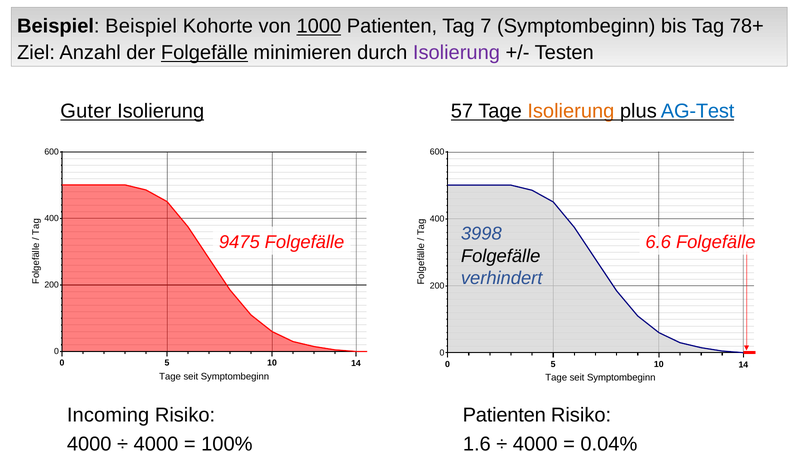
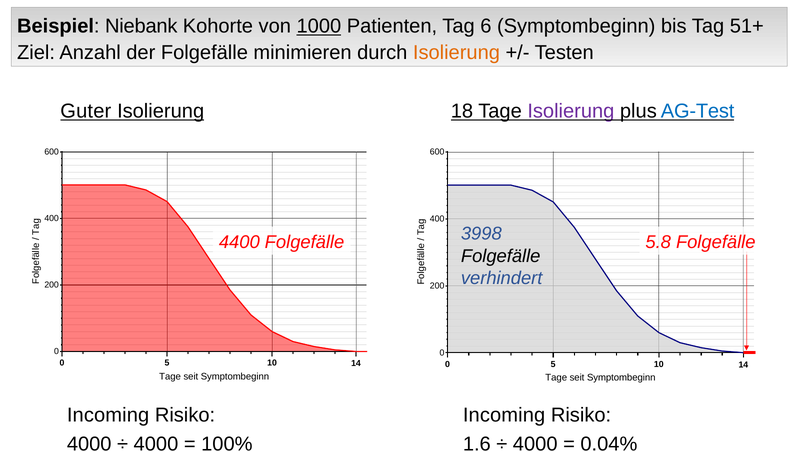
Beispiel Beispiel: Beispiel -> Niebank (141, 26)
7: 7 -> 6 (486, 26)
78+: 78+ -> 51+ (747, 26)
Folgefälle underline: present -> none (204, 53)
Isolierung colour: purple -> orange (456, 53)
57: 57 -> 18 (462, 111)
Isolierung colour: orange -> purple (571, 111)
9475: 9475 -> 4400 (239, 242)
6.6: 6.6 -> 5.8 (658, 242)
Patienten: Patienten -> Incoming (504, 415)
